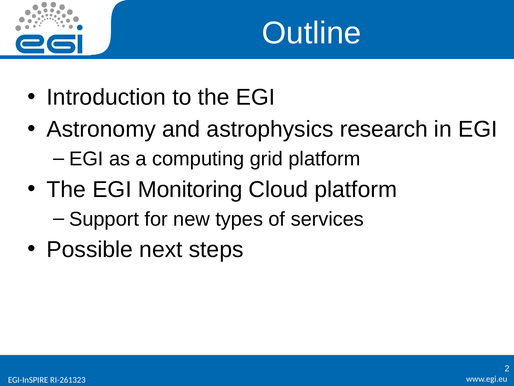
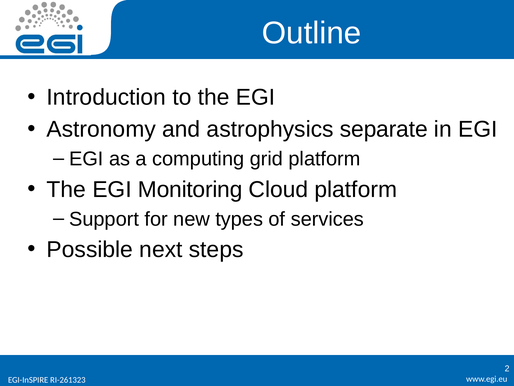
research: research -> separate (384, 129)
